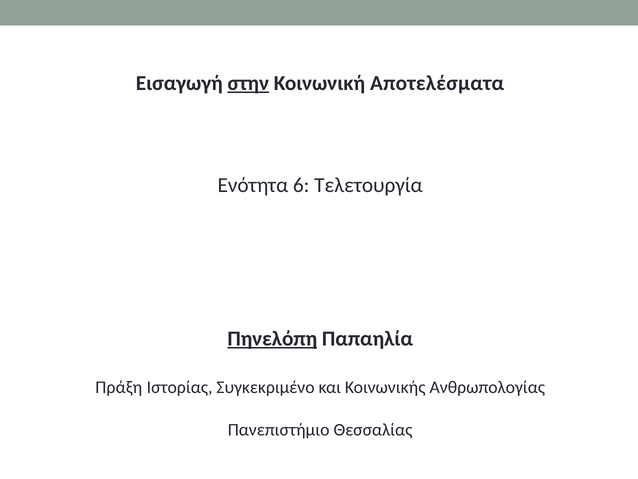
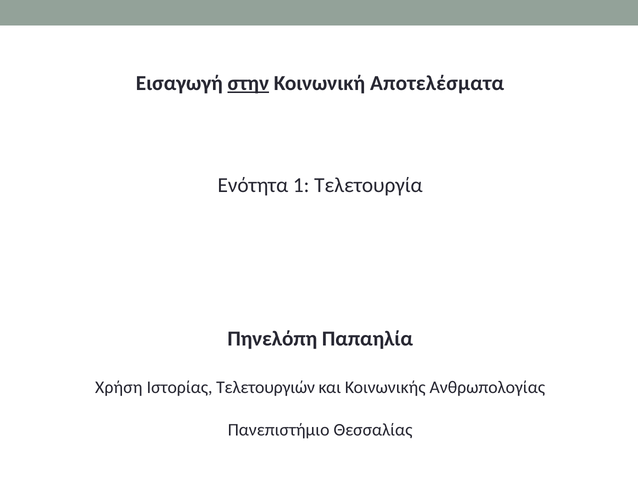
6: 6 -> 1 (301, 185)
Πηνελόπη underline: present -> none (272, 338)
Πράξη: Πράξη -> Χρήση (119, 387)
Συγκεκριμένο: Συγκεκριμένο -> Τελετουργιών (266, 387)
